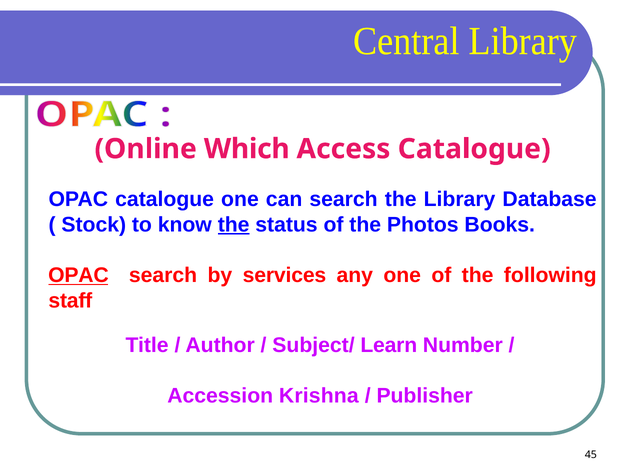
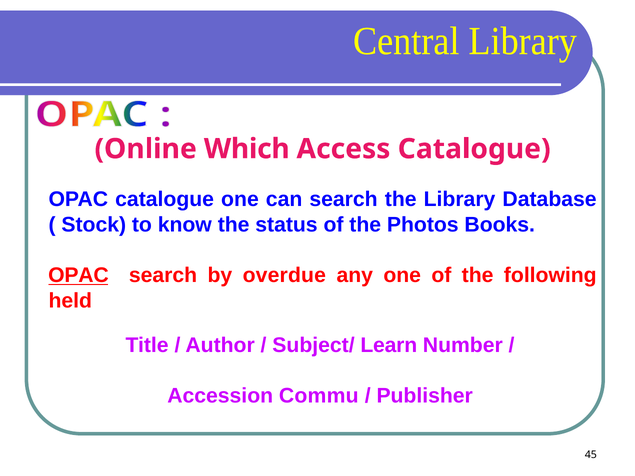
the underline: present -> none (234, 225)
services: services -> overdue (284, 276)
staff: staff -> held (70, 301)
Krishna: Krishna -> Commu (319, 396)
